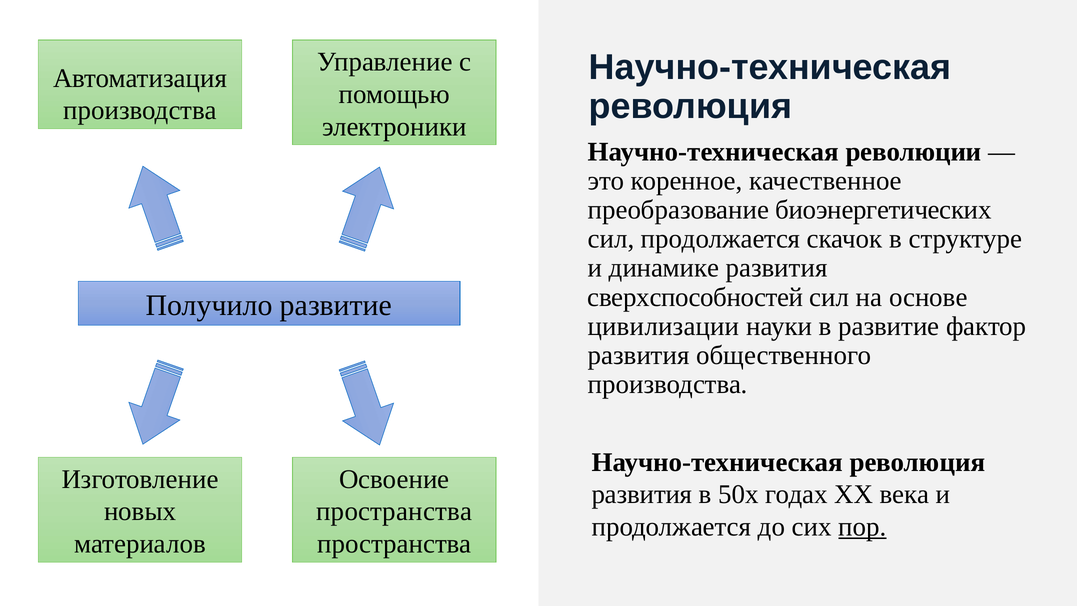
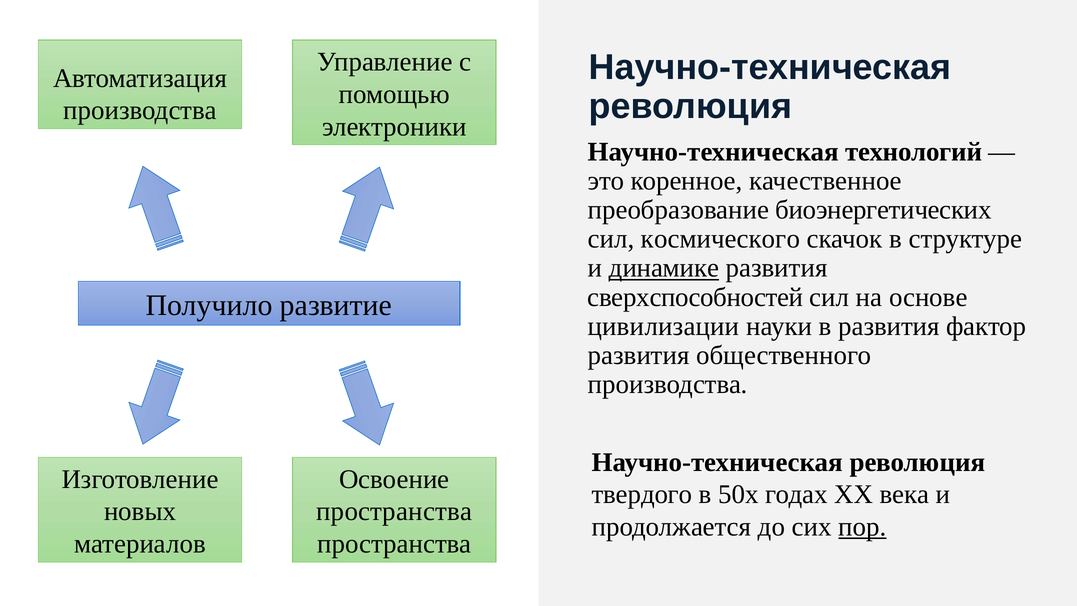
революции: революции -> технологий (914, 152)
сил продолжается: продолжается -> космического (721, 239)
динамике underline: none -> present (664, 268)
в развитие: развитие -> развития (889, 326)
развития: развития -> твердого (642, 494)
